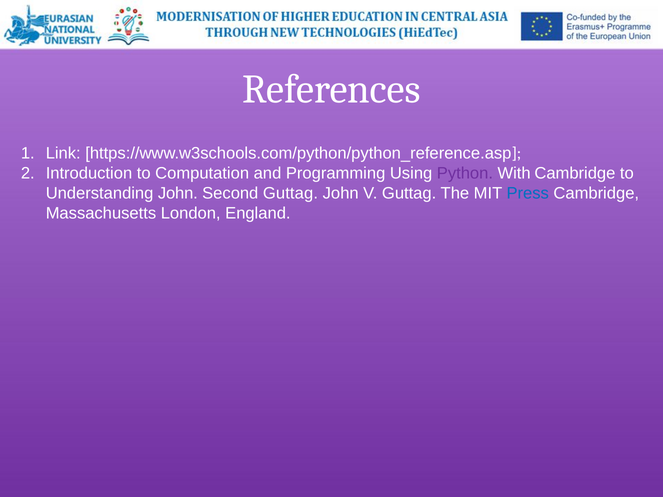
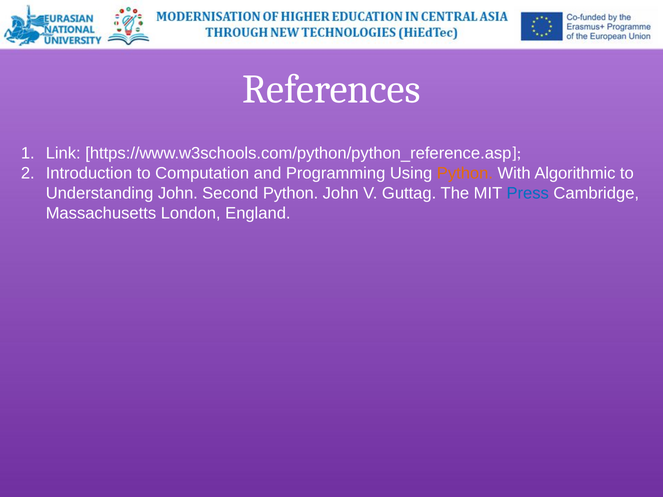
Python colour: purple -> orange (465, 173)
With Cambridge: Cambridge -> Algorithmic (575, 173)
Second Guttag: Guttag -> Python (291, 193)
